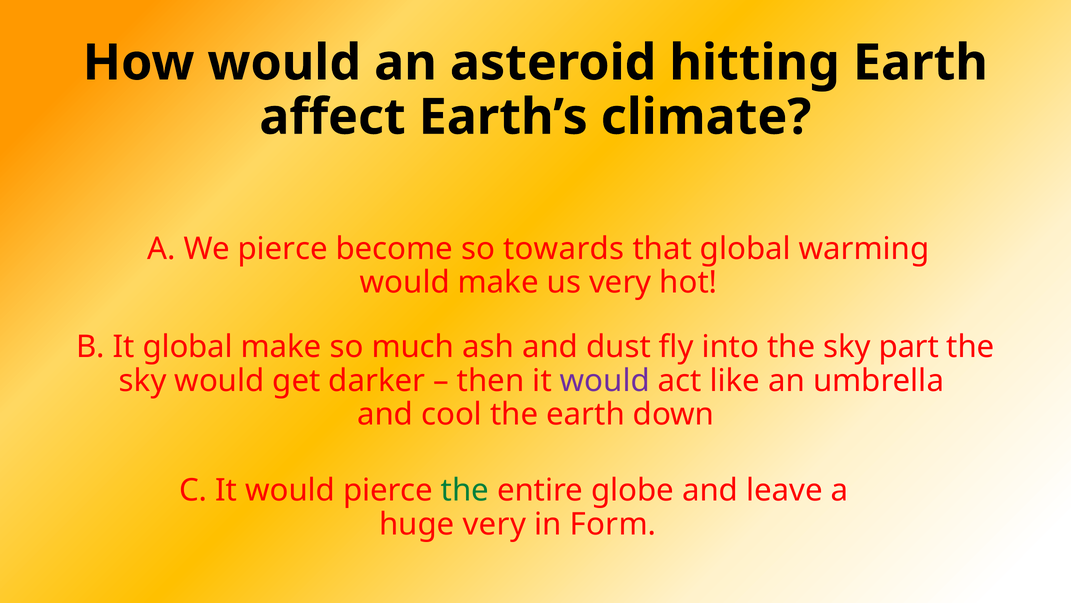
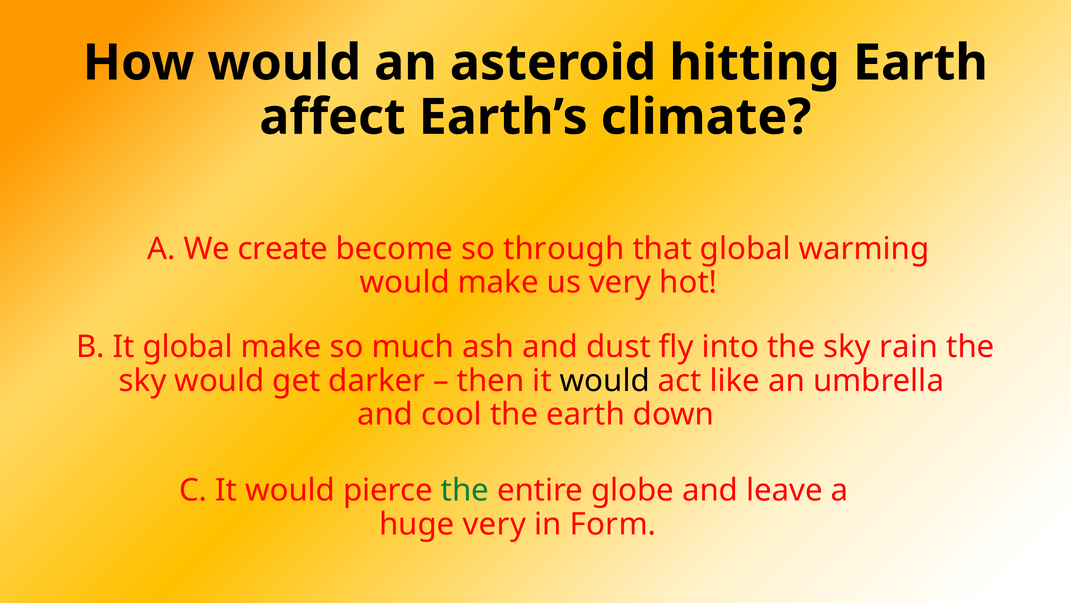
We pierce: pierce -> create (283, 248)
towards: towards -> through (564, 248)
part: part -> rain (908, 347)
would colour: purple -> black (605, 380)
